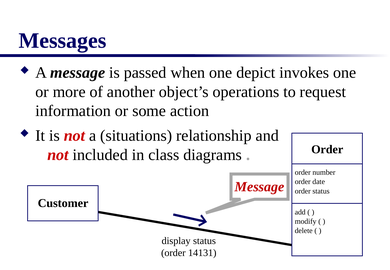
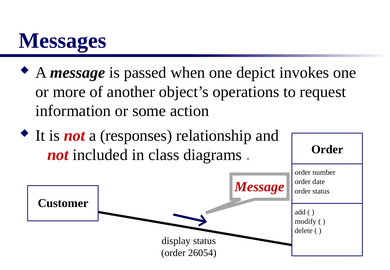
situations: situations -> responses (136, 136)
14131: 14131 -> 26054 (202, 253)
